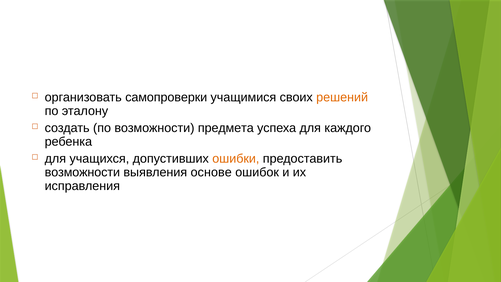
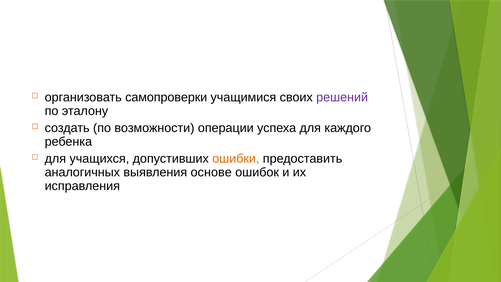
решений colour: orange -> purple (342, 97)
предмета: предмета -> операции (226, 128)
возможности: возможности -> аналогичных (82, 172)
